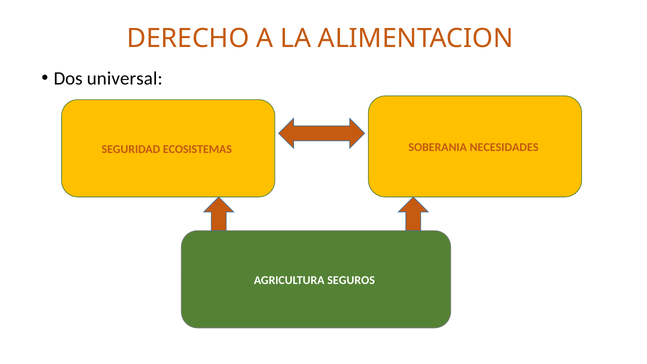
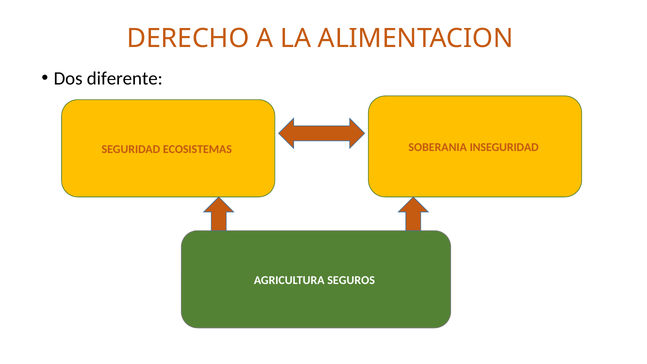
universal: universal -> diferente (125, 78)
NECESIDADES: NECESIDADES -> INSEGURIDAD (504, 147)
